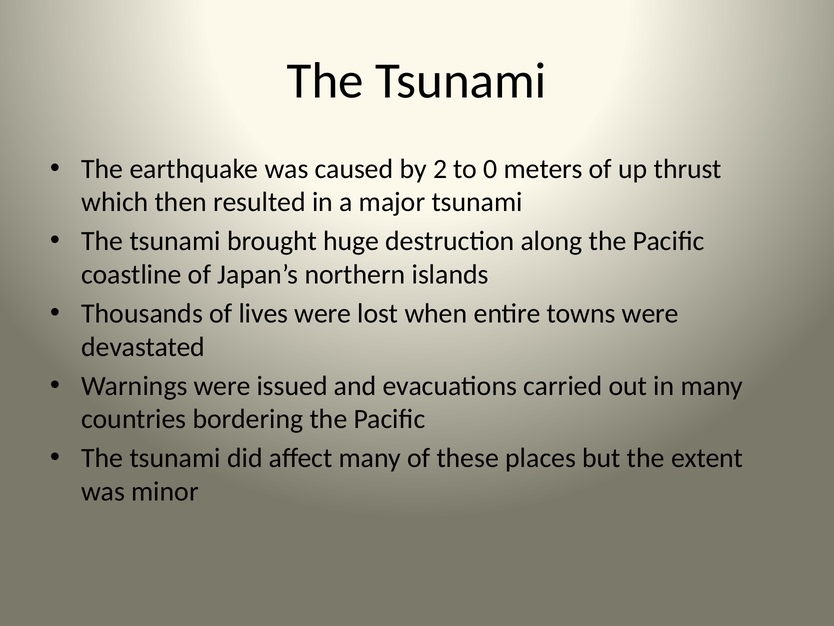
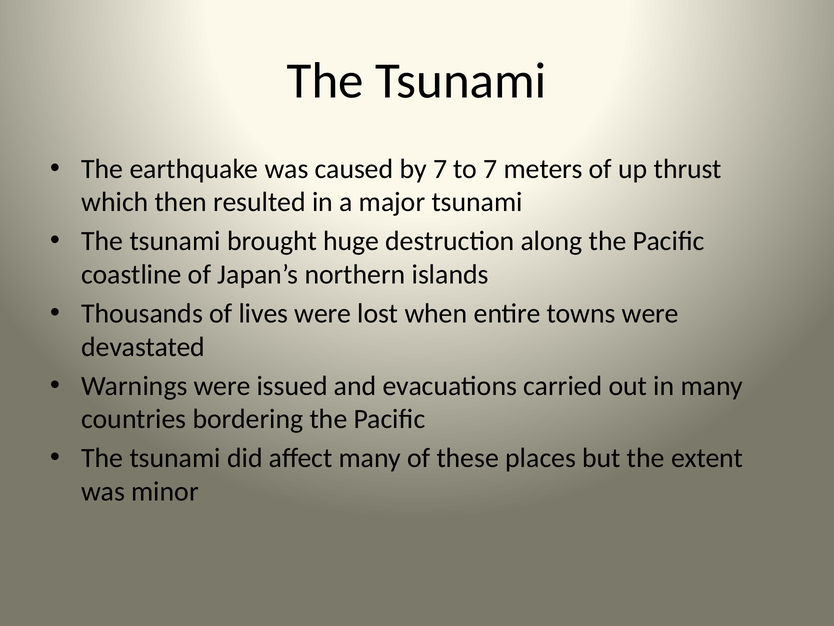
by 2: 2 -> 7 (440, 169)
to 0: 0 -> 7 (490, 169)
